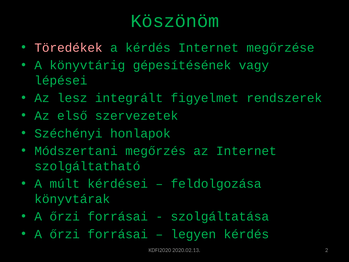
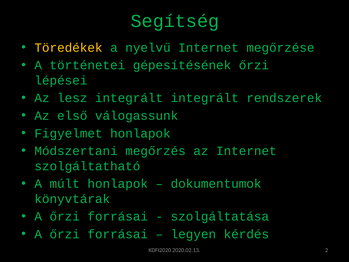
Köszönöm: Köszönöm -> Segítség (175, 21)
Töredékek colour: pink -> yellow (68, 48)
a kérdés: kérdés -> nyelvű (148, 48)
könyvtárig: könyvtárig -> történetei (87, 65)
gépesítésének vagy: vagy -> őrzi (254, 65)
integrált figyelmet: figyelmet -> integrált (205, 98)
szervezetek: szervezetek -> válogassunk (137, 116)
Széchényi: Széchényi -> Figyelmet (68, 133)
múlt kérdései: kérdései -> honlapok (118, 184)
feldolgozása: feldolgozása -> dokumentumok (216, 184)
